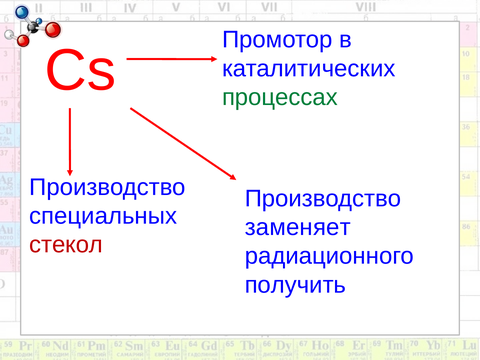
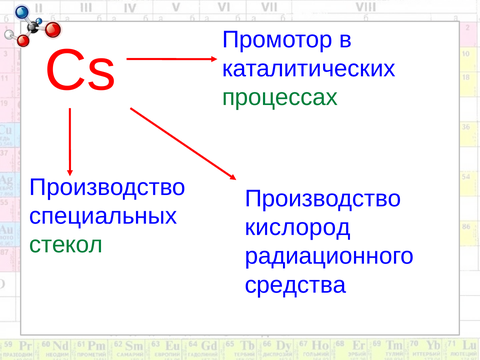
заменяет: заменяет -> кислород (298, 227)
стекол colour: red -> green (66, 245)
получить: получить -> средства (295, 285)
